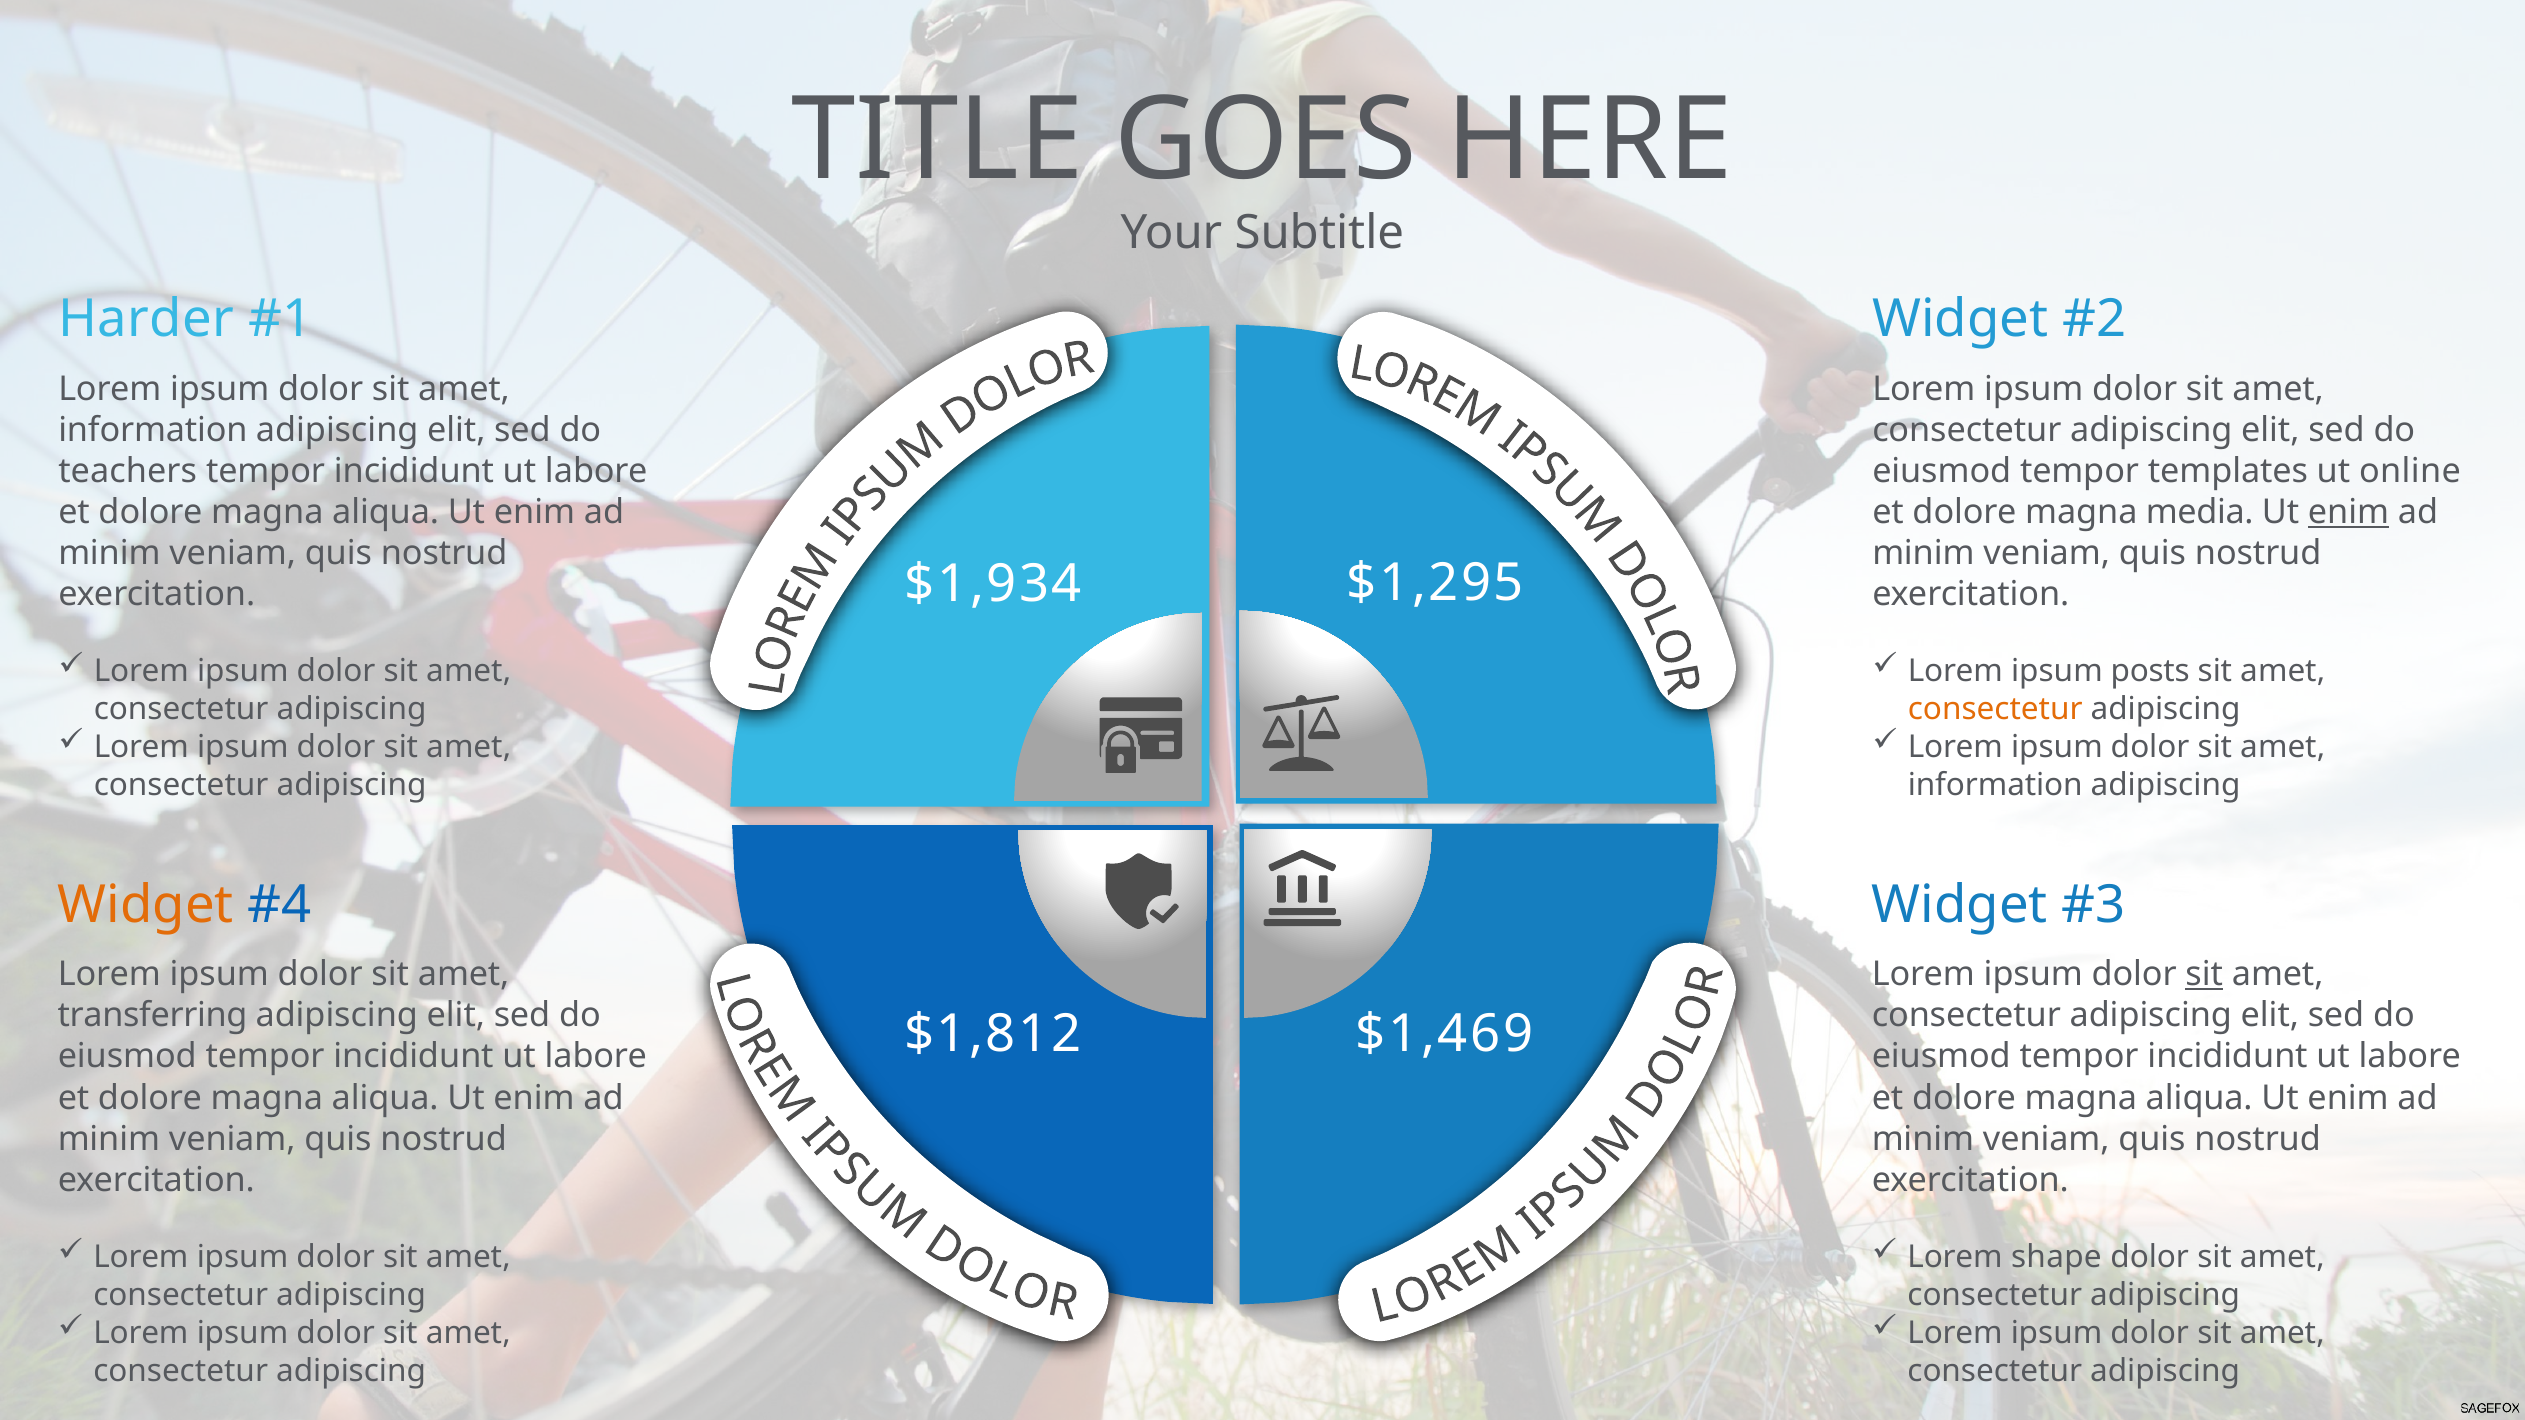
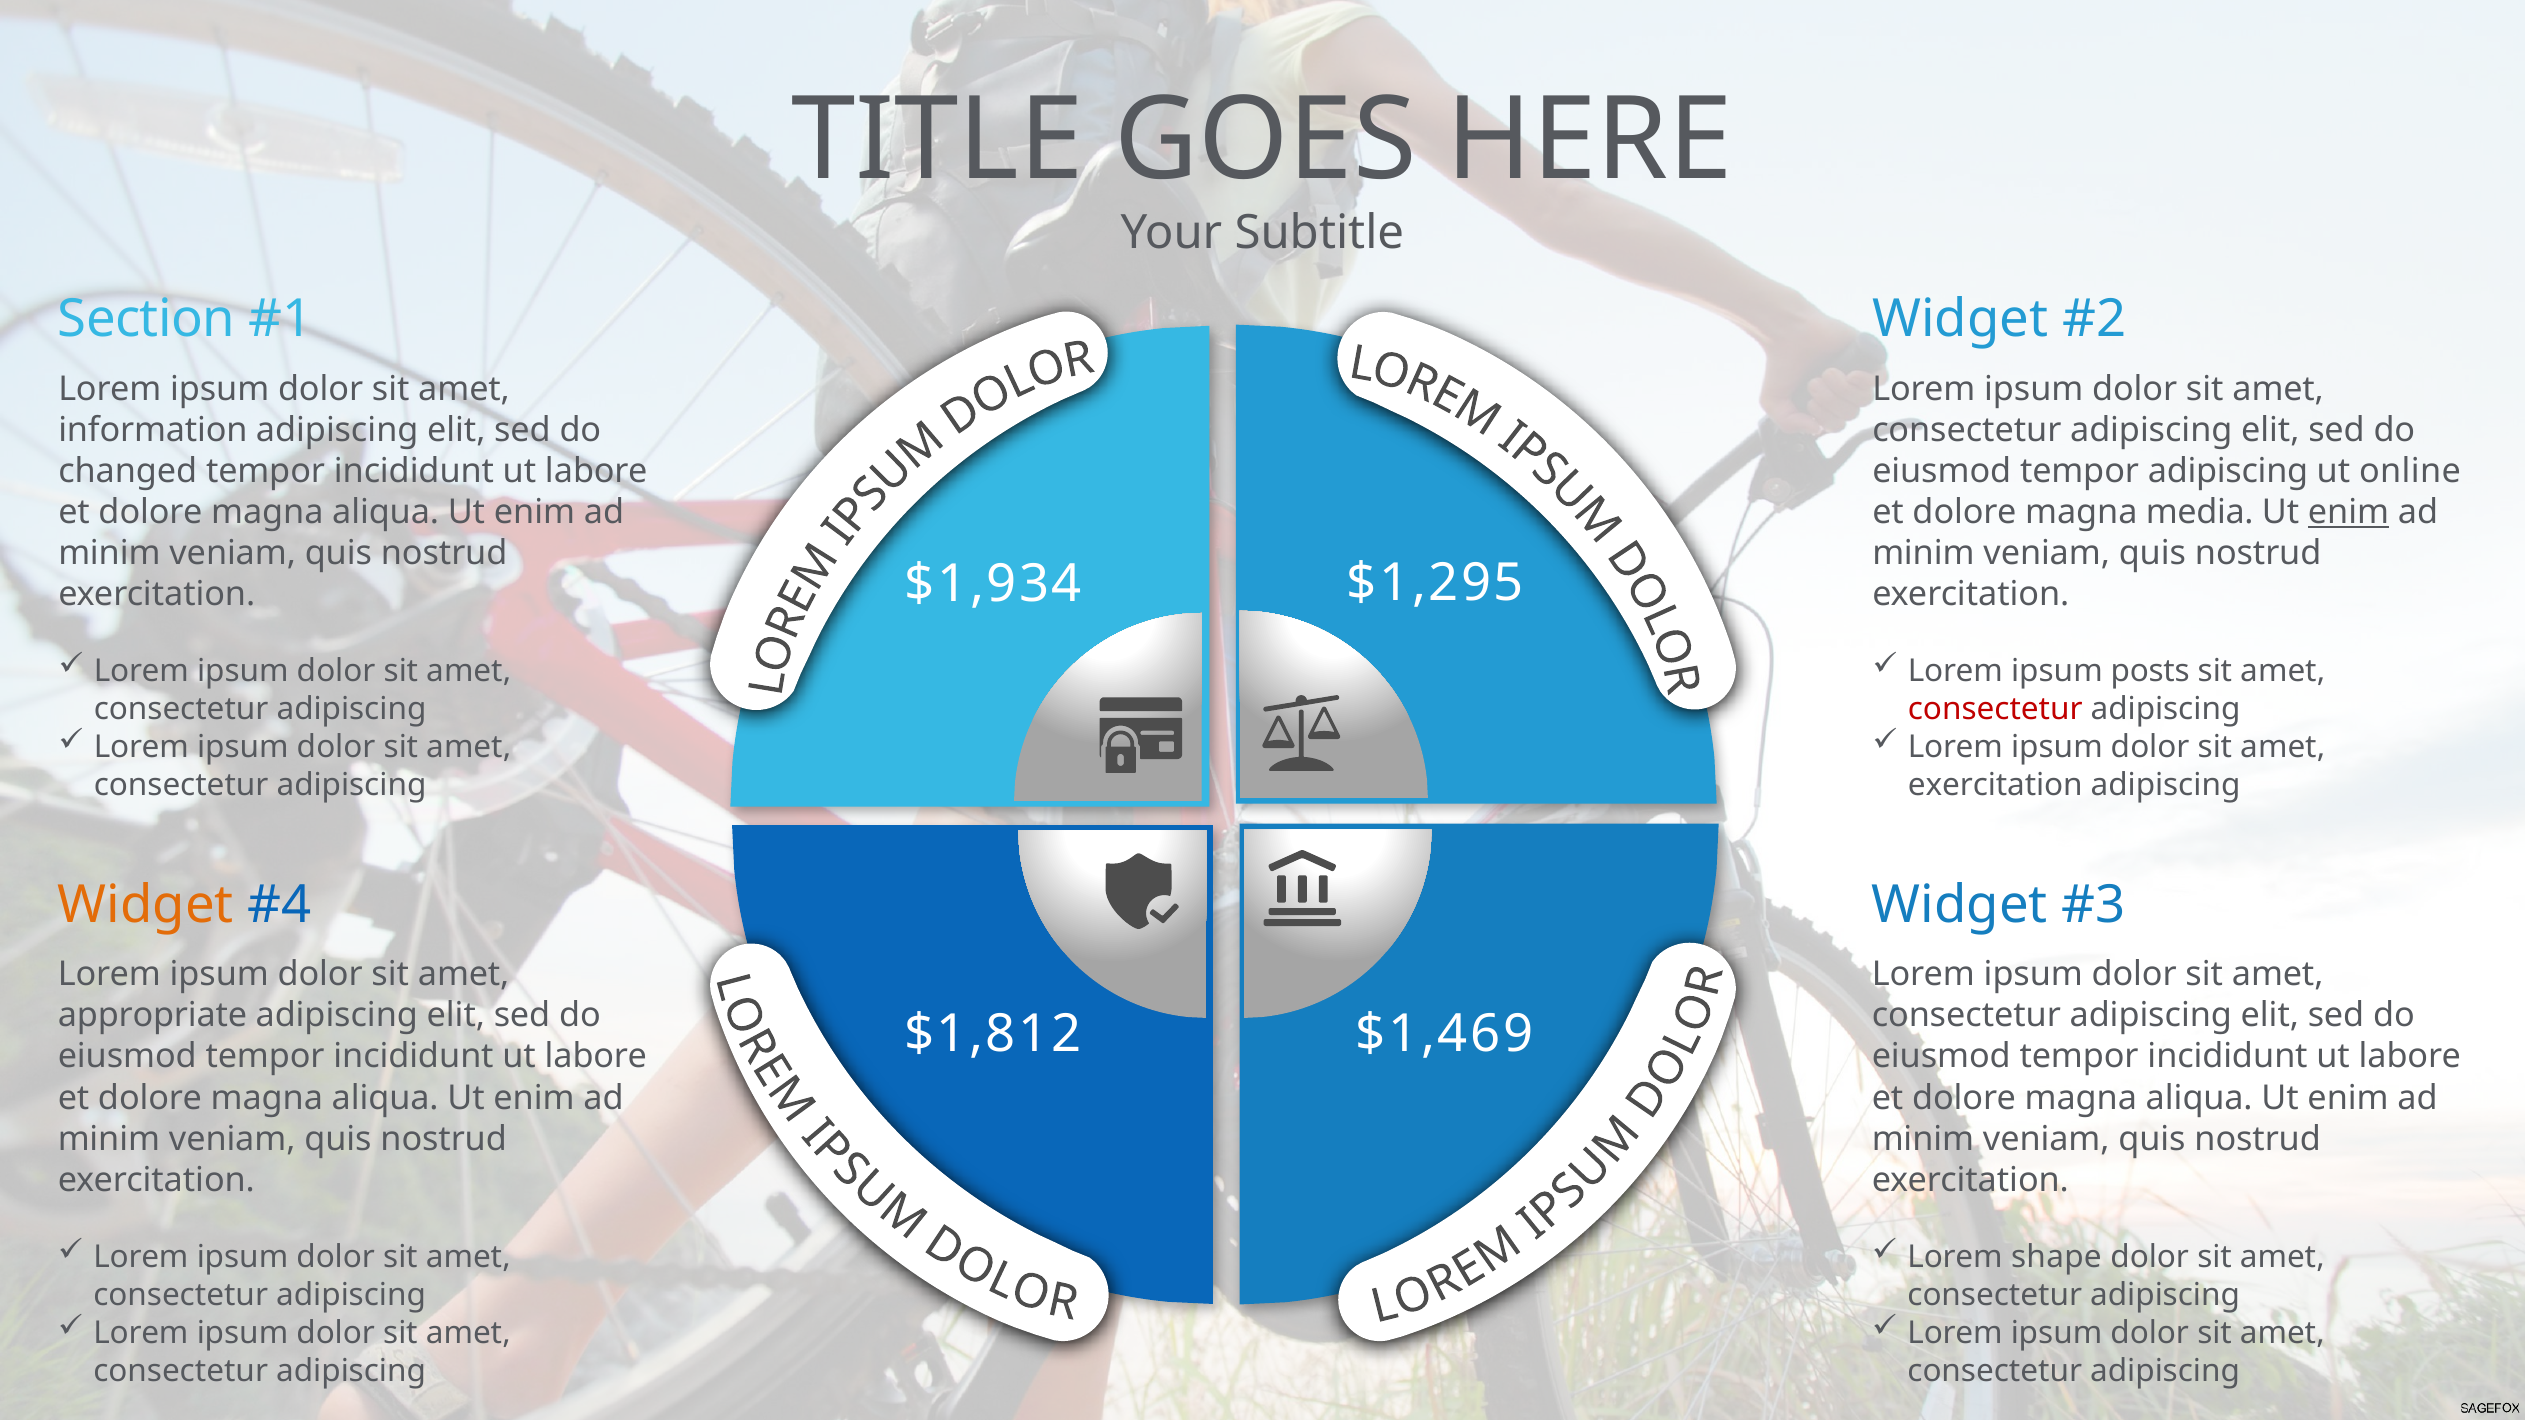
Harder: Harder -> Section (147, 320)
teachers: teachers -> changed (128, 471)
tempor templates: templates -> adipiscing (2228, 471)
consectetur colour: orange -> red (1995, 709)
information: information -> exercitation (1995, 785)
sit underline: present -> none (2204, 975)
transferring: transferring -> appropriate (152, 1016)
